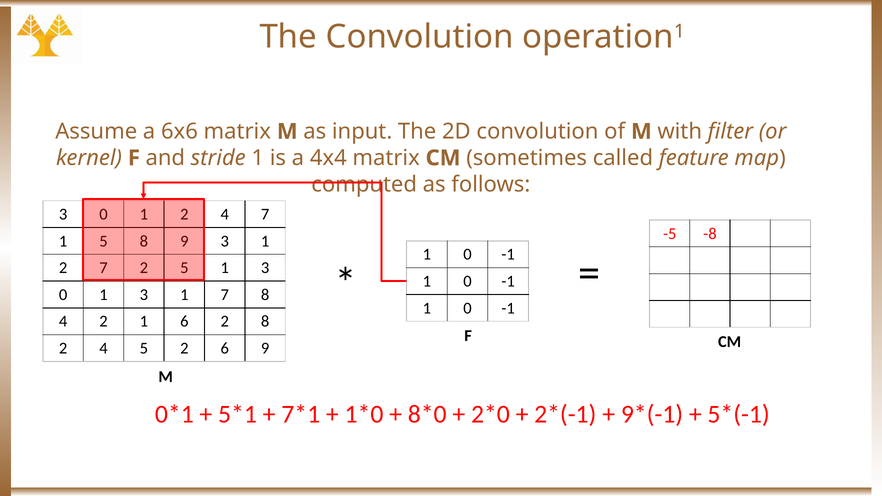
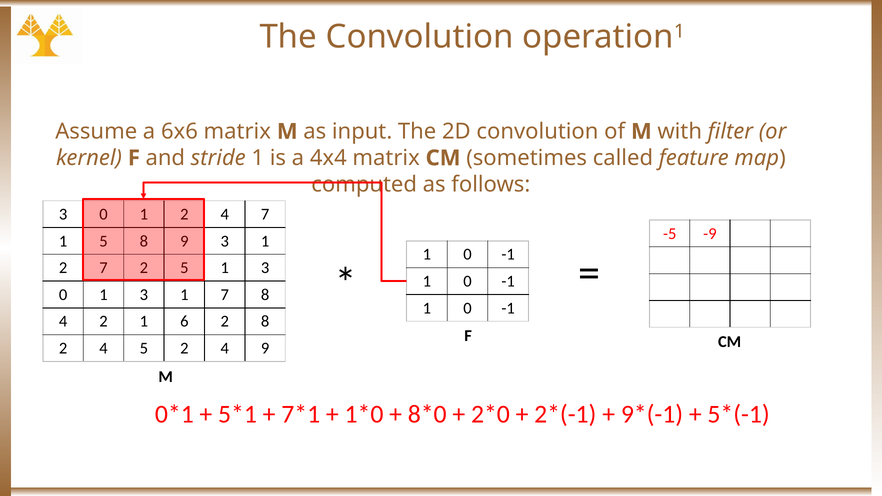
-8: -8 -> -9 (710, 234)
5 2 6: 6 -> 4 (225, 348)
